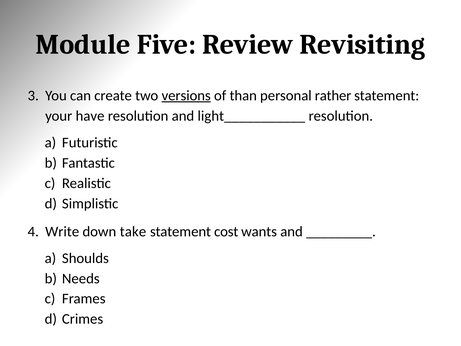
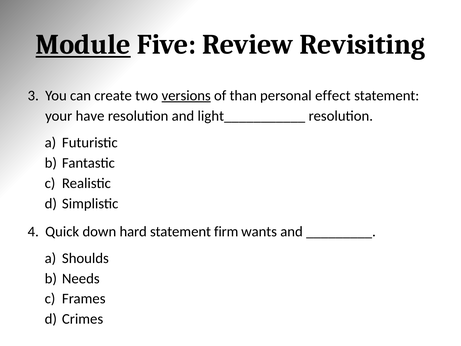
Module underline: none -> present (83, 45)
rather: rather -> effect (333, 95)
Write: Write -> Quick (62, 231)
take: take -> hard (133, 231)
cost: cost -> firm (226, 231)
